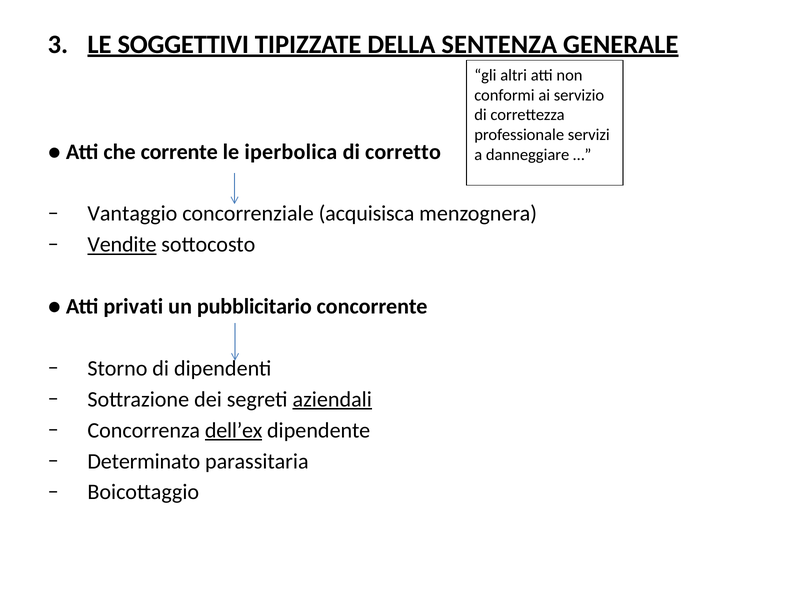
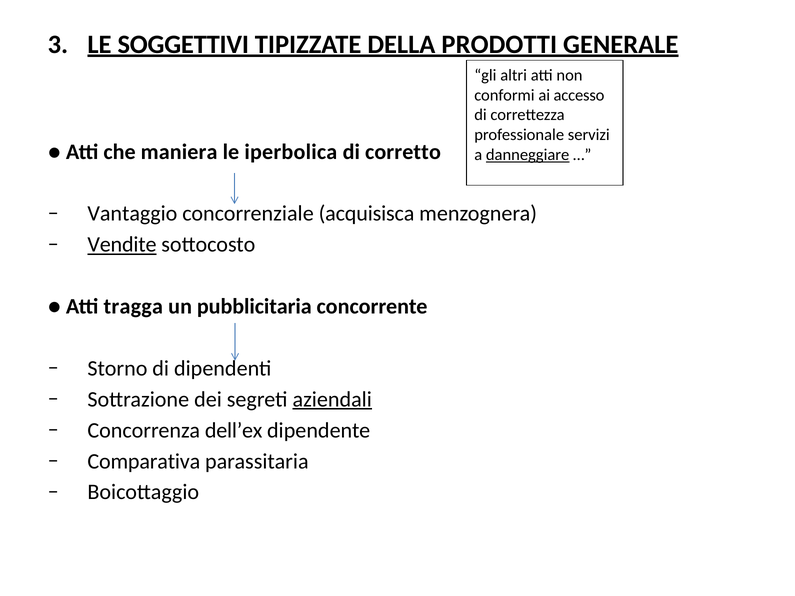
SENTENZA: SENTENZA -> PRODOTTI (499, 44)
servizio: servizio -> accesso (579, 95)
corrente: corrente -> maniera (179, 152)
danneggiare underline: none -> present (528, 155)
privati: privati -> tragga (133, 307)
pubblicitario: pubblicitario -> pubblicitaria (254, 307)
dell’ex underline: present -> none (234, 430)
Determinato: Determinato -> Comparativa (144, 461)
